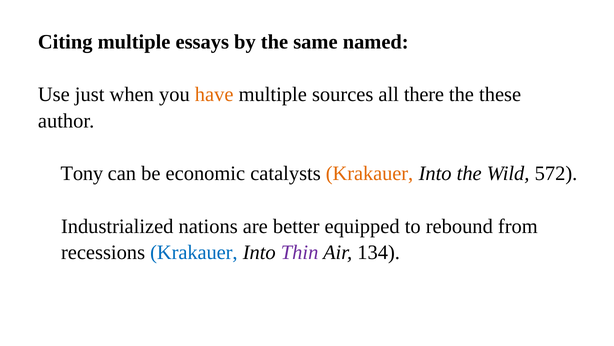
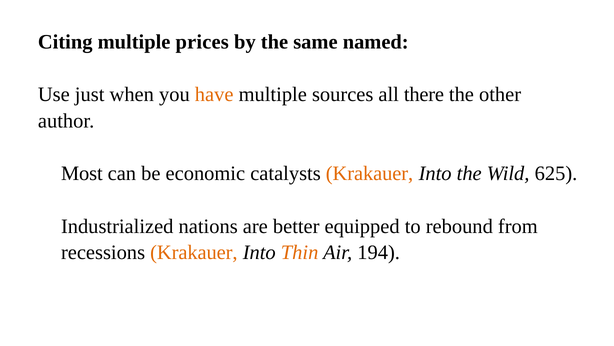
essays: essays -> prices (202, 42)
these: these -> other (500, 95)
Tony: Tony -> Most (82, 173)
572: 572 -> 625 (556, 173)
Krakauer colour: blue -> orange (194, 252)
Thin colour: purple -> orange (300, 252)
134: 134 -> 194 (379, 252)
